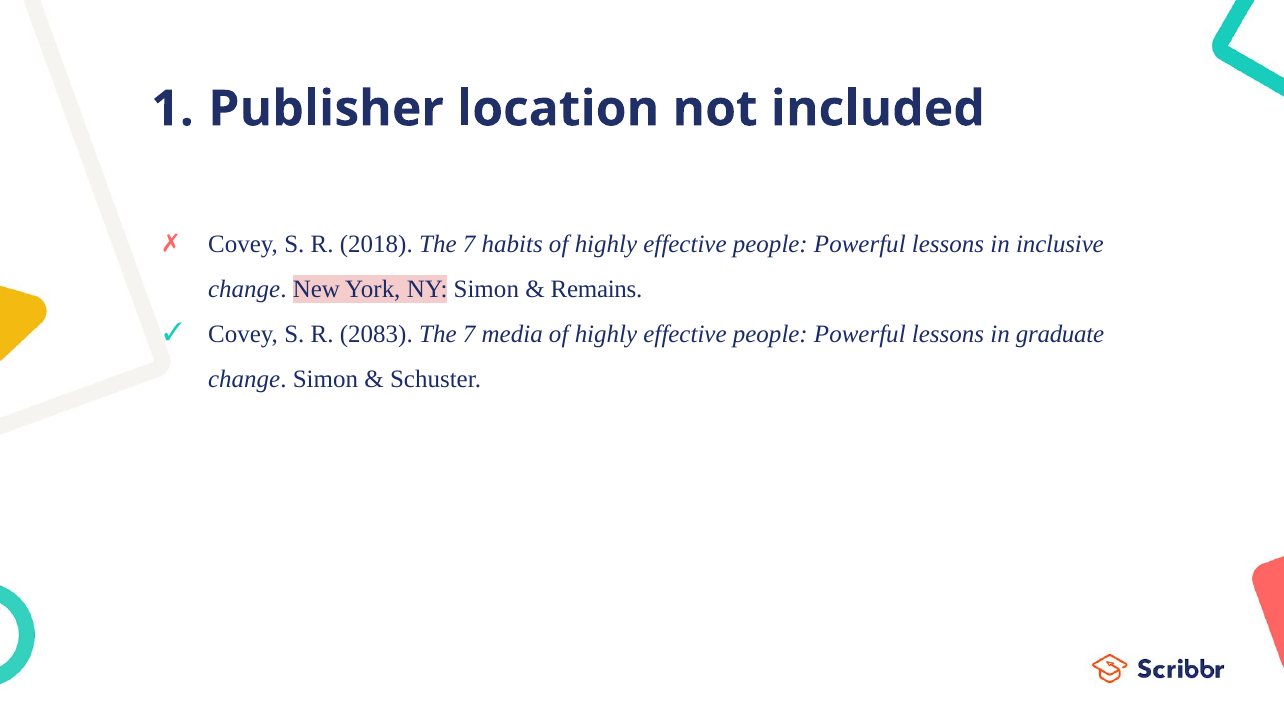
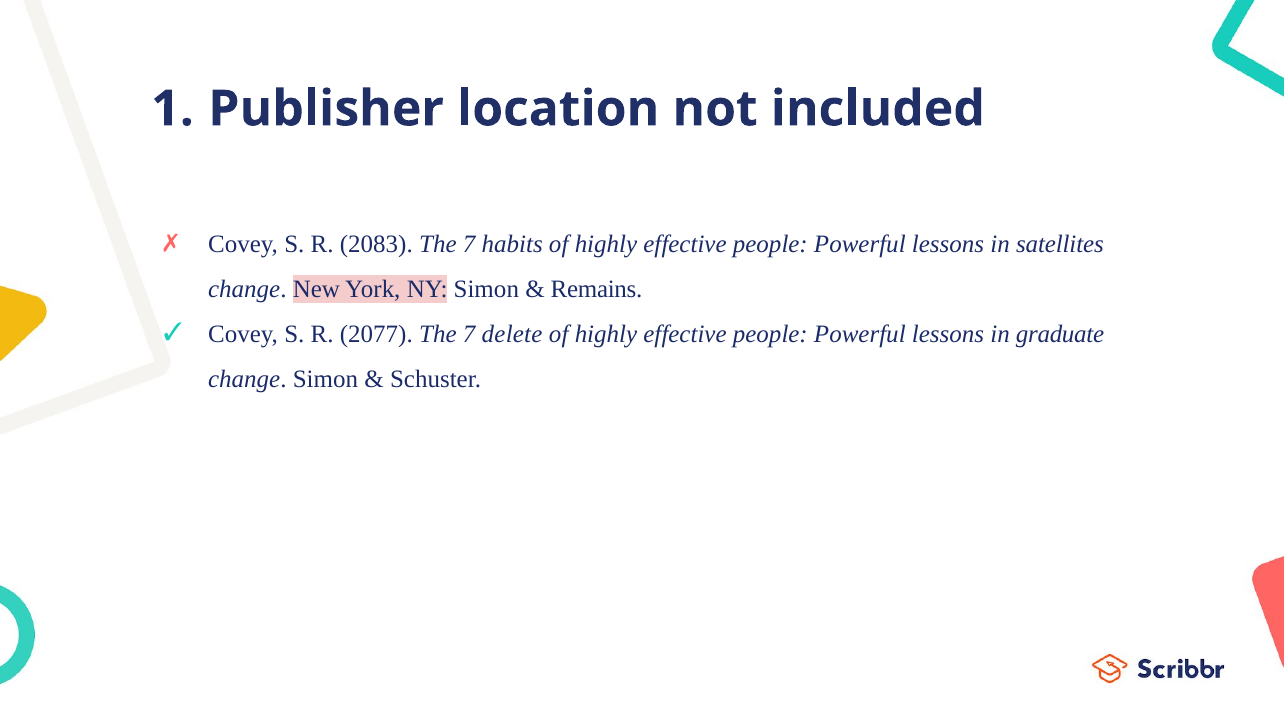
2018: 2018 -> 2083 (376, 244)
inclusive: inclusive -> satellites (1060, 244)
2083: 2083 -> 2077 (376, 334)
media: media -> delete (512, 334)
